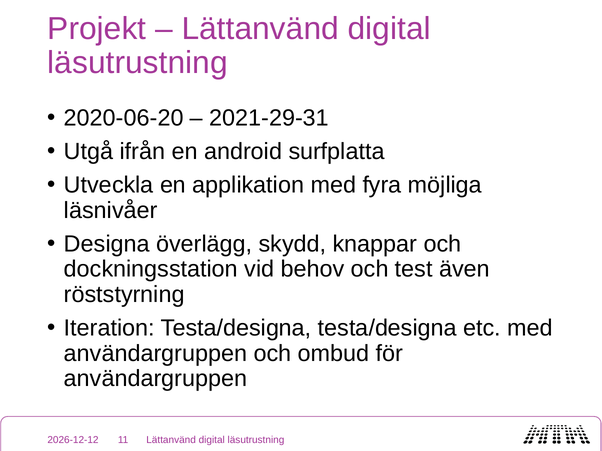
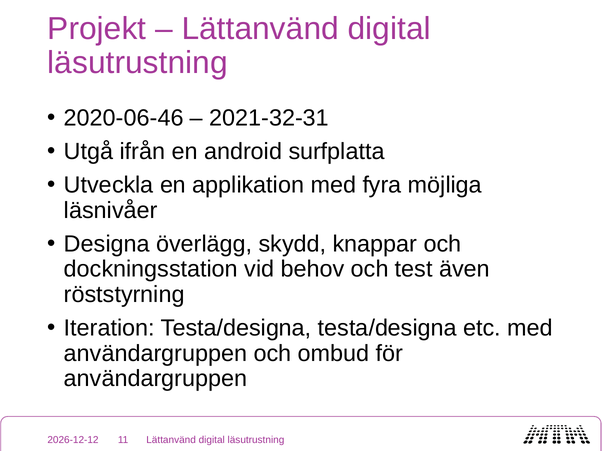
2020-06-20: 2020-06-20 -> 2020-06-46 (124, 118)
2021-29-31: 2021-29-31 -> 2021-32-31 (269, 118)
